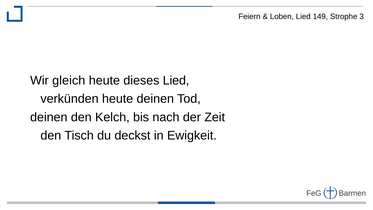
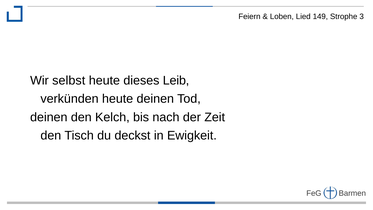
gleich: gleich -> selbst (69, 80)
dieses Lied: Lied -> Leib (176, 80)
